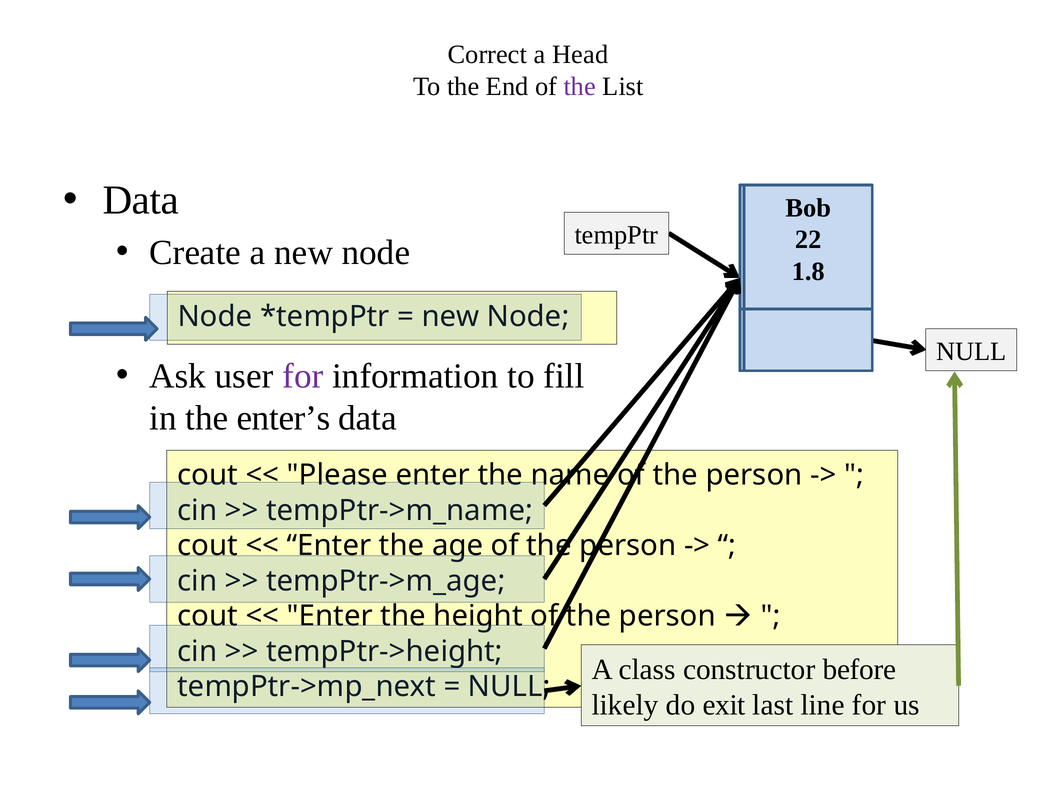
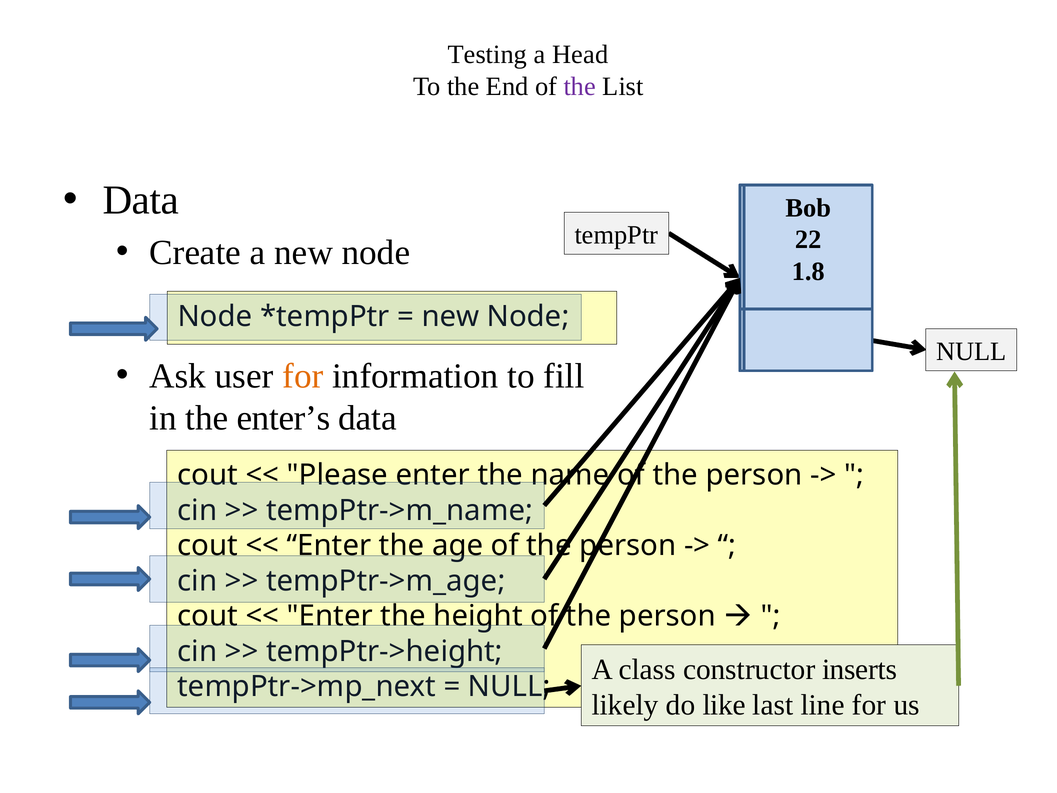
Correct: Correct -> Testing (487, 55)
for colour: purple -> orange (303, 376)
before: before -> inserts (860, 669)
exit: exit -> like (724, 705)
